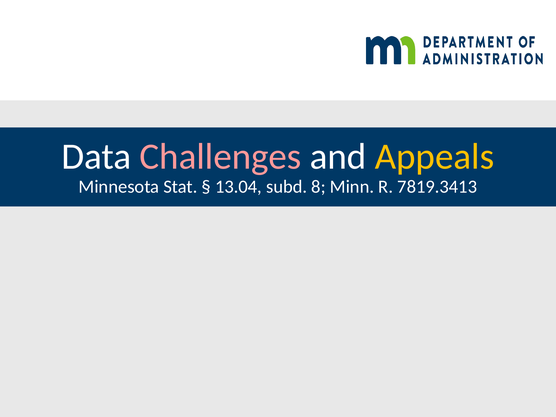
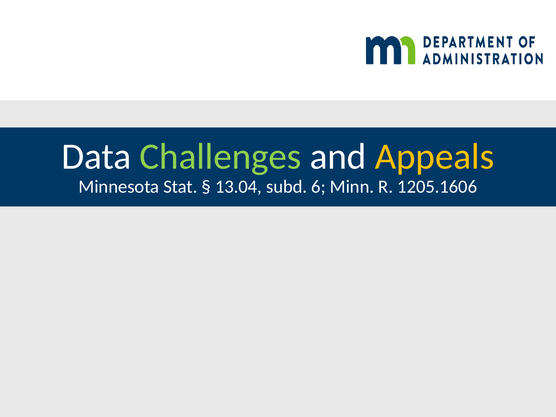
Challenges colour: pink -> light green (221, 157)
8: 8 -> 6 (319, 187)
7819.3413: 7819.3413 -> 1205.1606 (437, 187)
